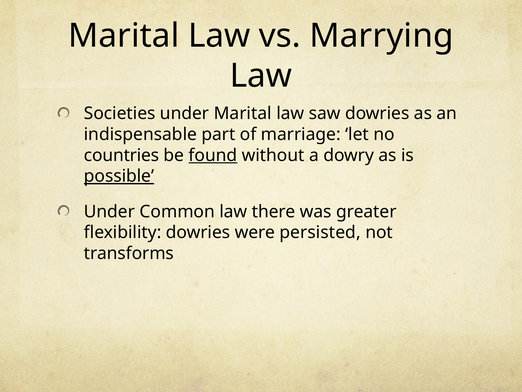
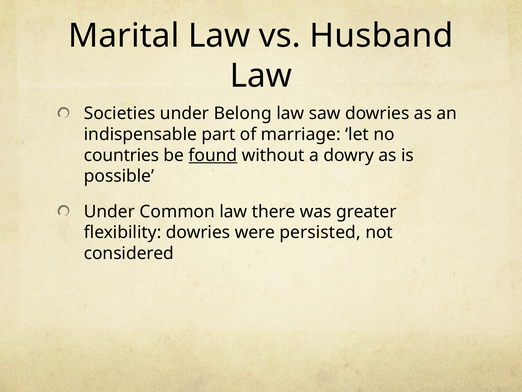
Marrying: Marrying -> Husband (381, 36)
under Marital: Marital -> Belong (243, 113)
possible underline: present -> none (119, 176)
transforms: transforms -> considered (129, 253)
